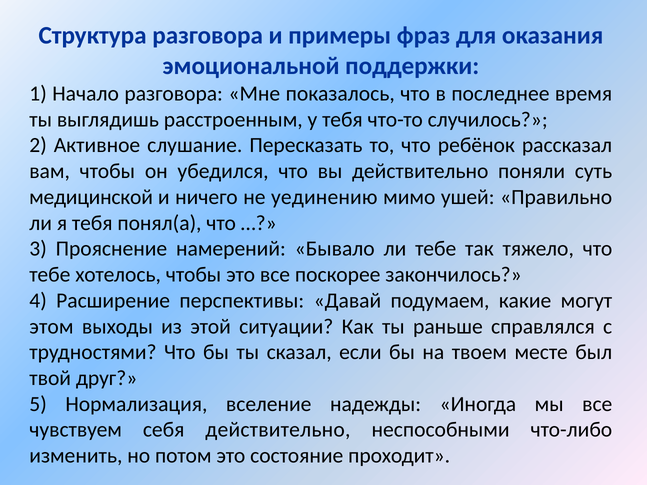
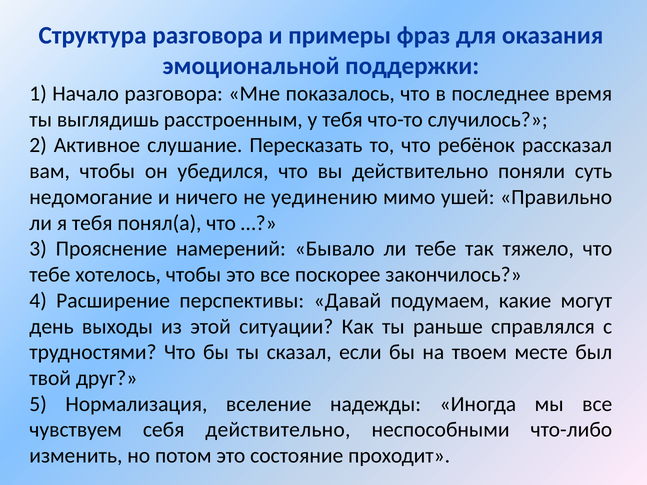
медицинской: медицинской -> недомогание (91, 197)
этом: этом -> день (52, 327)
